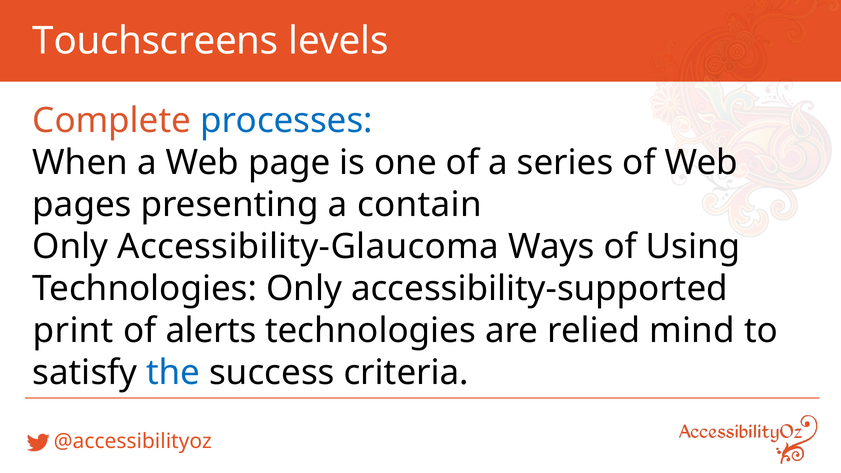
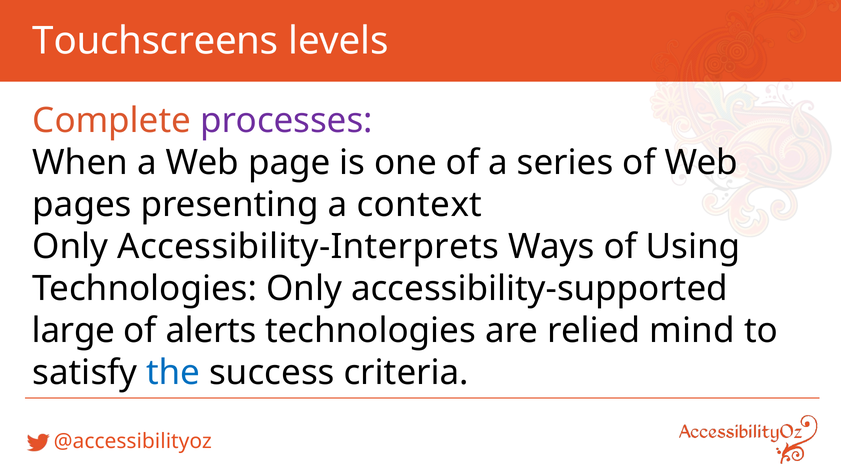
processes colour: blue -> purple (286, 121)
contain: contain -> context (419, 205)
Accessibility-Glaucoma: Accessibility-Glaucoma -> Accessibility-Interprets (308, 247)
print: print -> large (74, 331)
